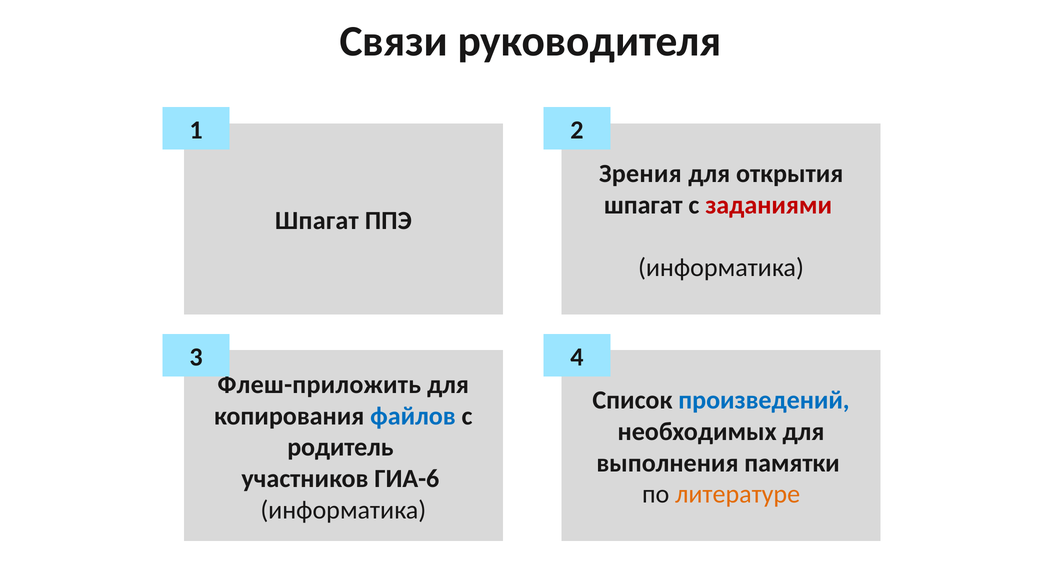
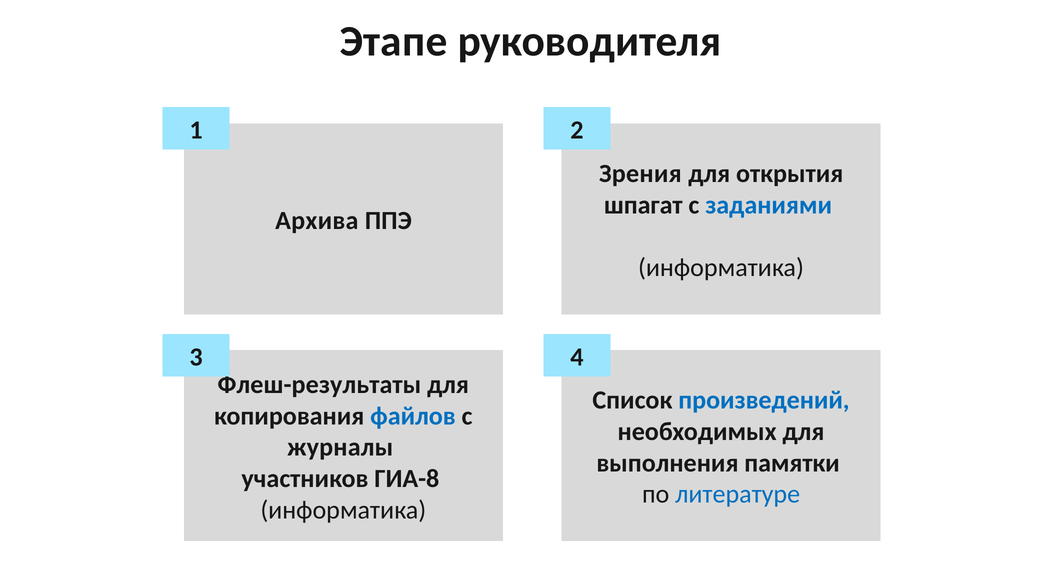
Связи: Связи -> Этапе (394, 41)
заданиями colour: red -> blue (769, 205)
Шпагат: Шпагат -> Архива (317, 221)
Флеш-приложить: Флеш-приложить -> Флеш-результаты (319, 385)
родитель: родитель -> журналы (340, 447)
ГИА-6: ГИА-6 -> ГИА-8 (407, 478)
литературе colour: orange -> blue (738, 494)
